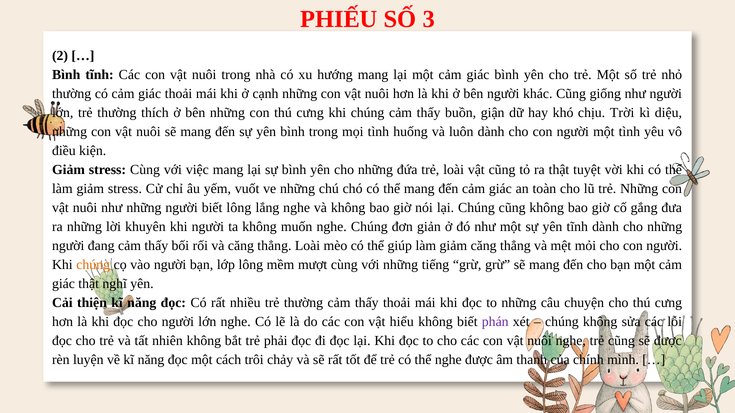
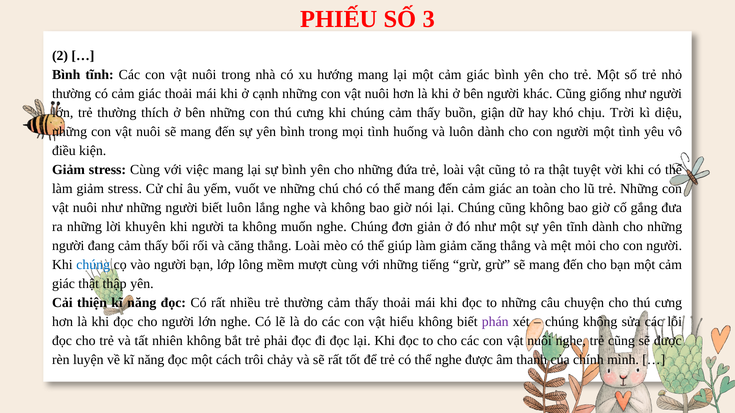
biết lông: lông -> luôn (239, 208)
chúng colour: orange -> blue (93, 265)
nghĩ: nghĩ -> thập (115, 284)
